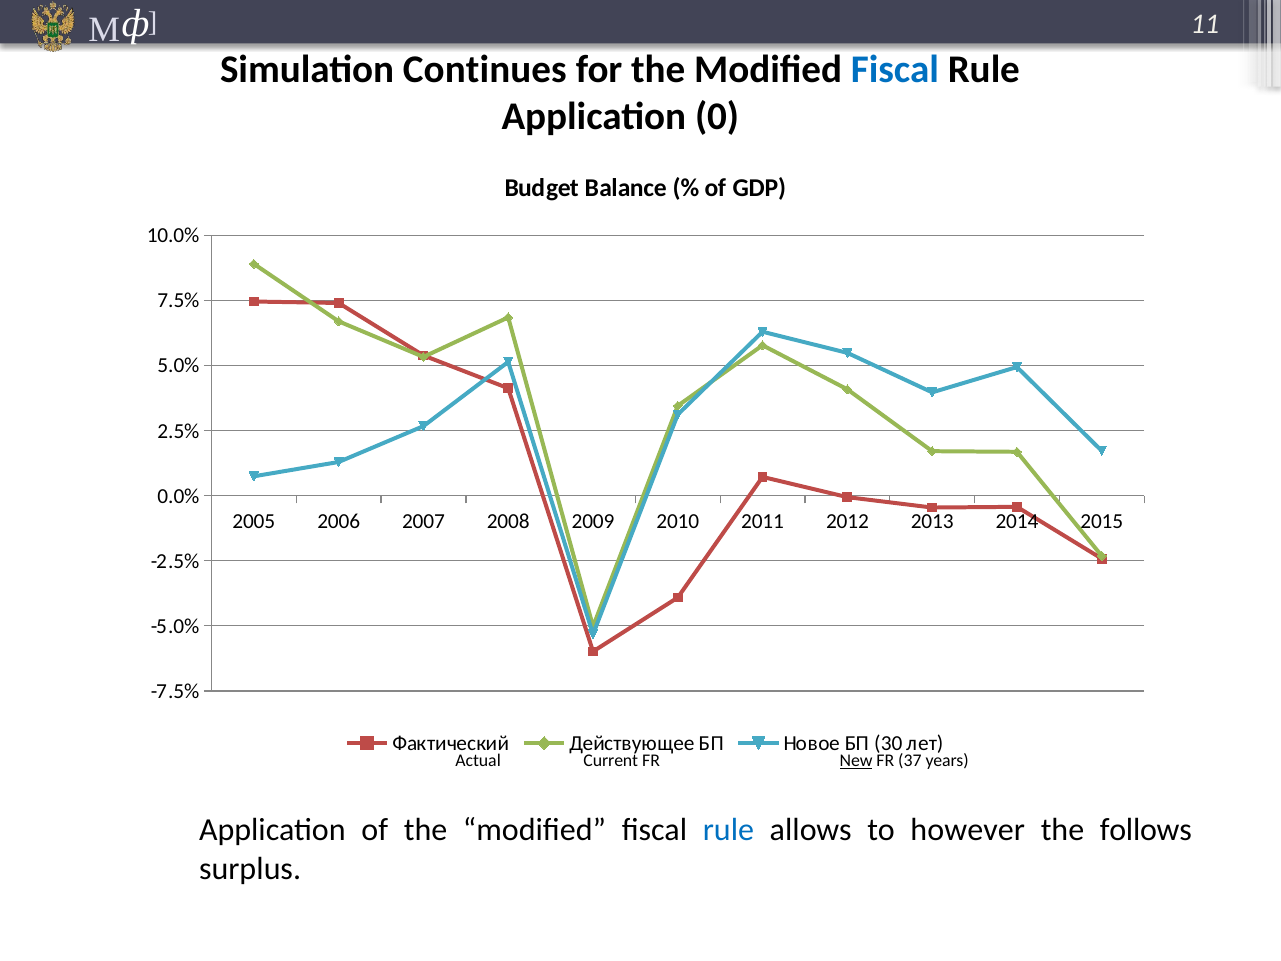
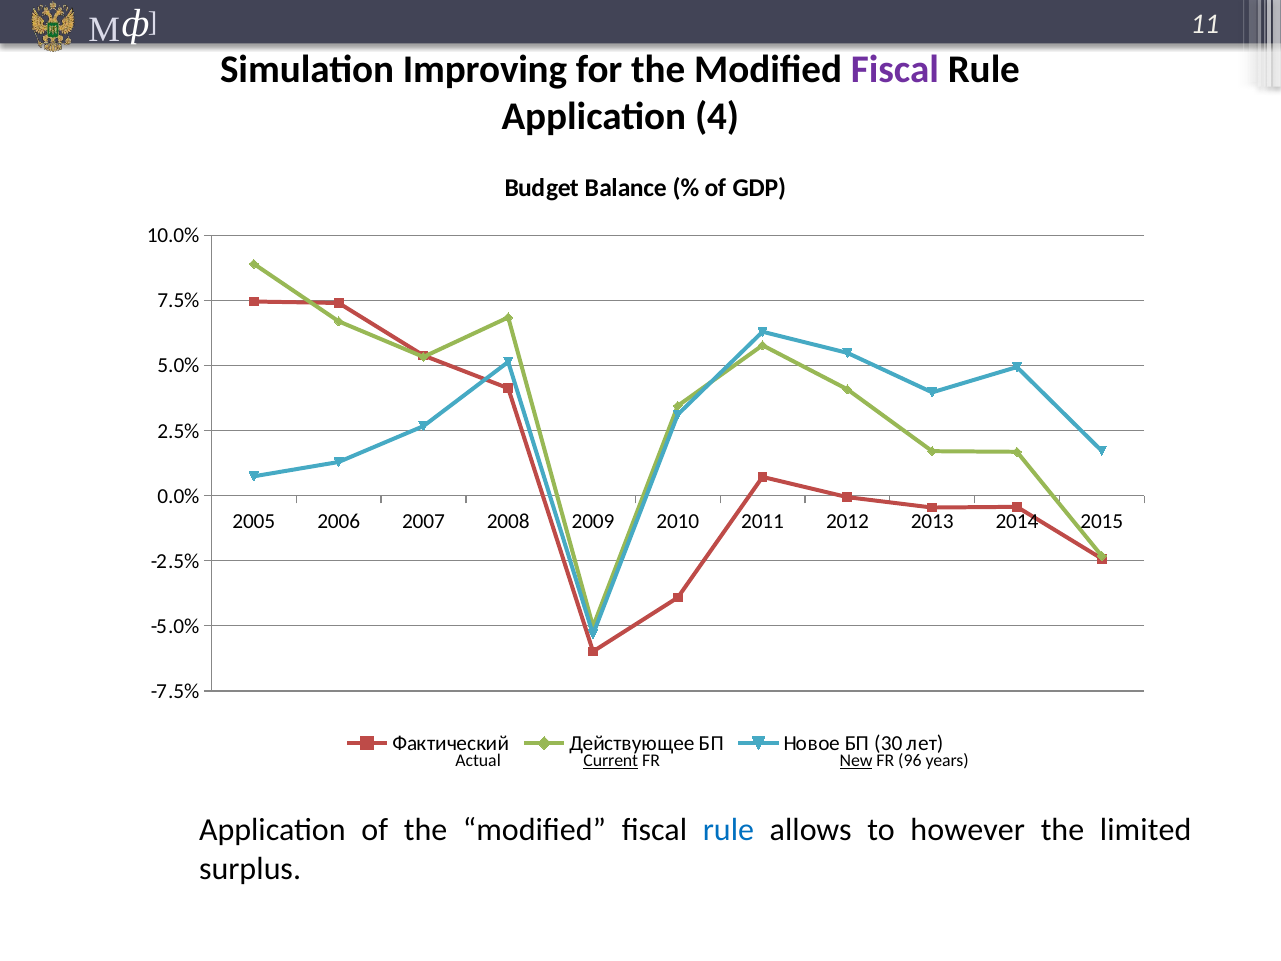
Continues: Continues -> Improving (485, 70)
Fiscal colour: blue -> purple (895, 70)
0: 0 -> 4 (717, 117)
Current underline: none -> present (611, 761)
37: 37 -> 96 (910, 761)
follows: follows -> limited (1146, 830)
